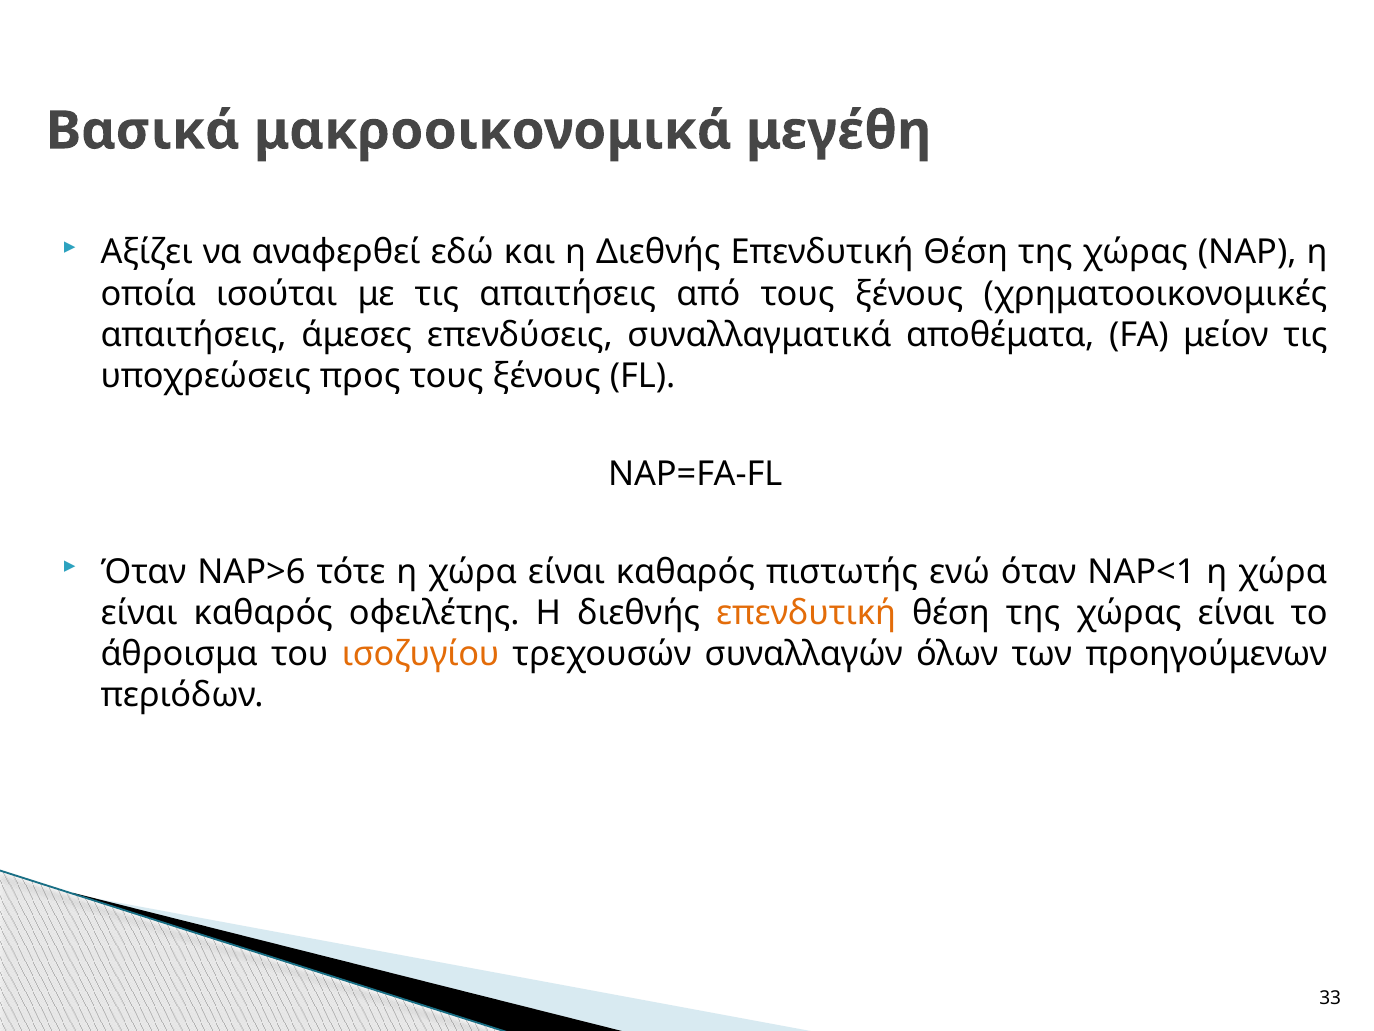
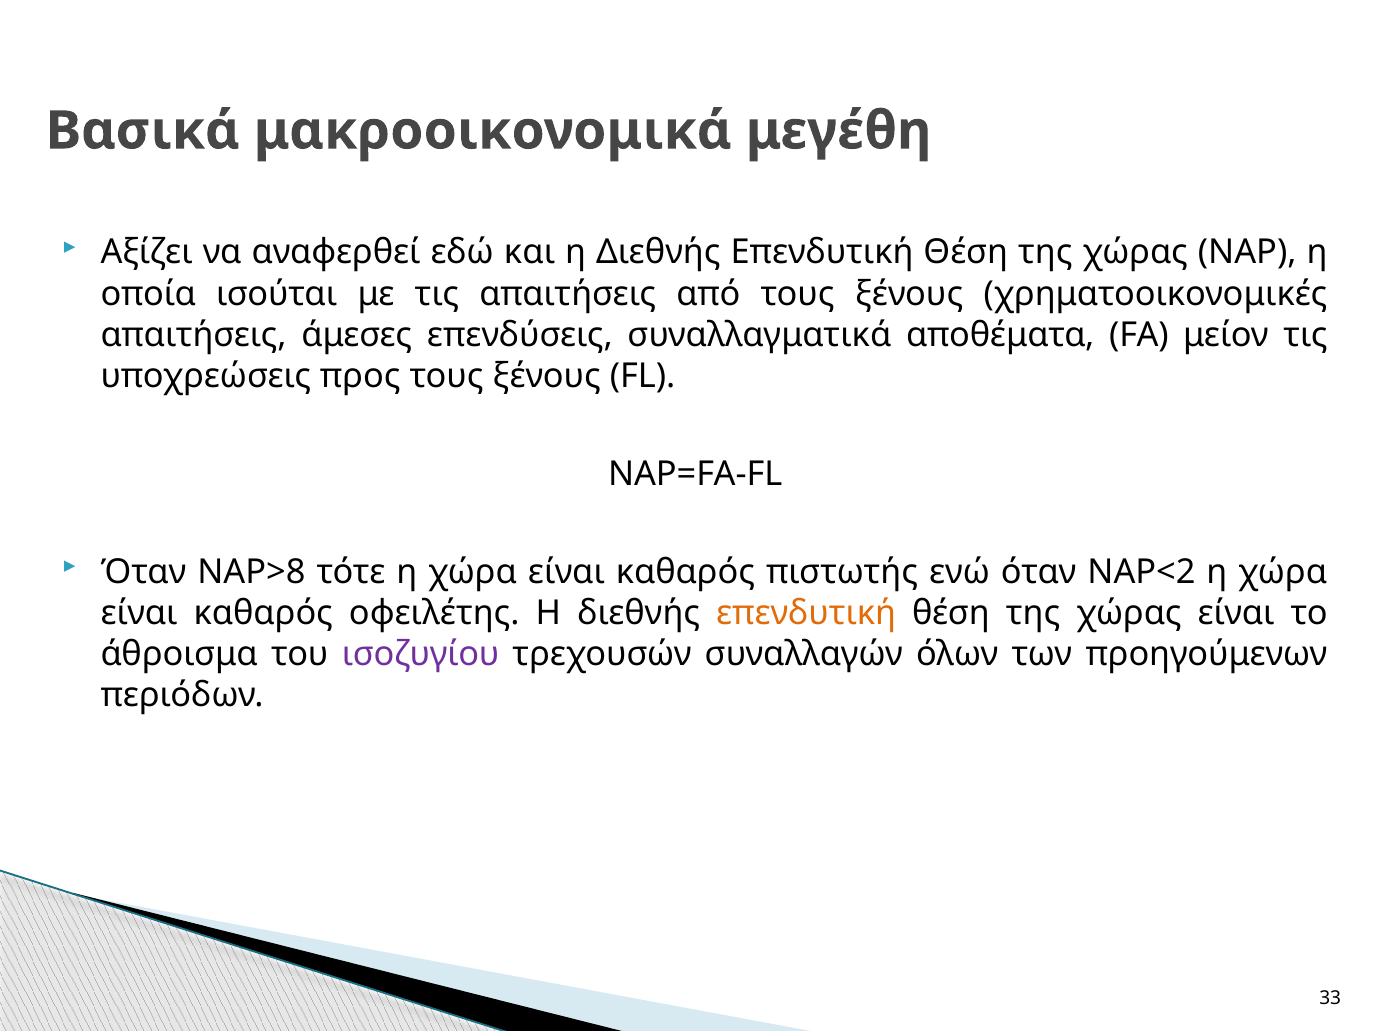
ΝΑΡ>6: ΝΑΡ>6 -> ΝΑΡ>8 (251, 571)
ΝΑΡ<1: ΝΑΡ<1 -> ΝΑΡ<2 (1141, 571)
ισοζυγίου colour: orange -> purple (421, 654)
